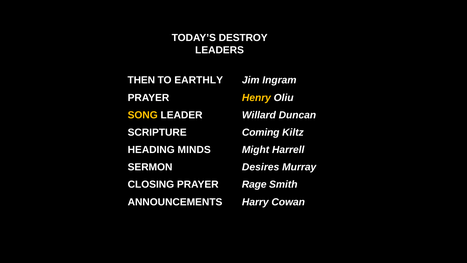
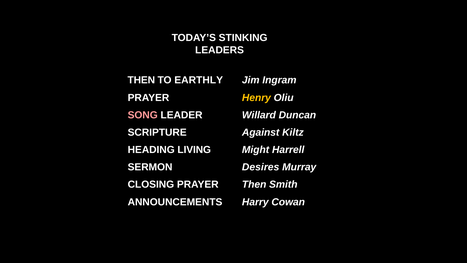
DESTROY: DESTROY -> STINKING (243, 38)
SONG colour: yellow -> pink (143, 115)
Coming: Coming -> Against (261, 132)
MINDS: MINDS -> LIVING (194, 150)
Rage: Rage -> Then (254, 184)
